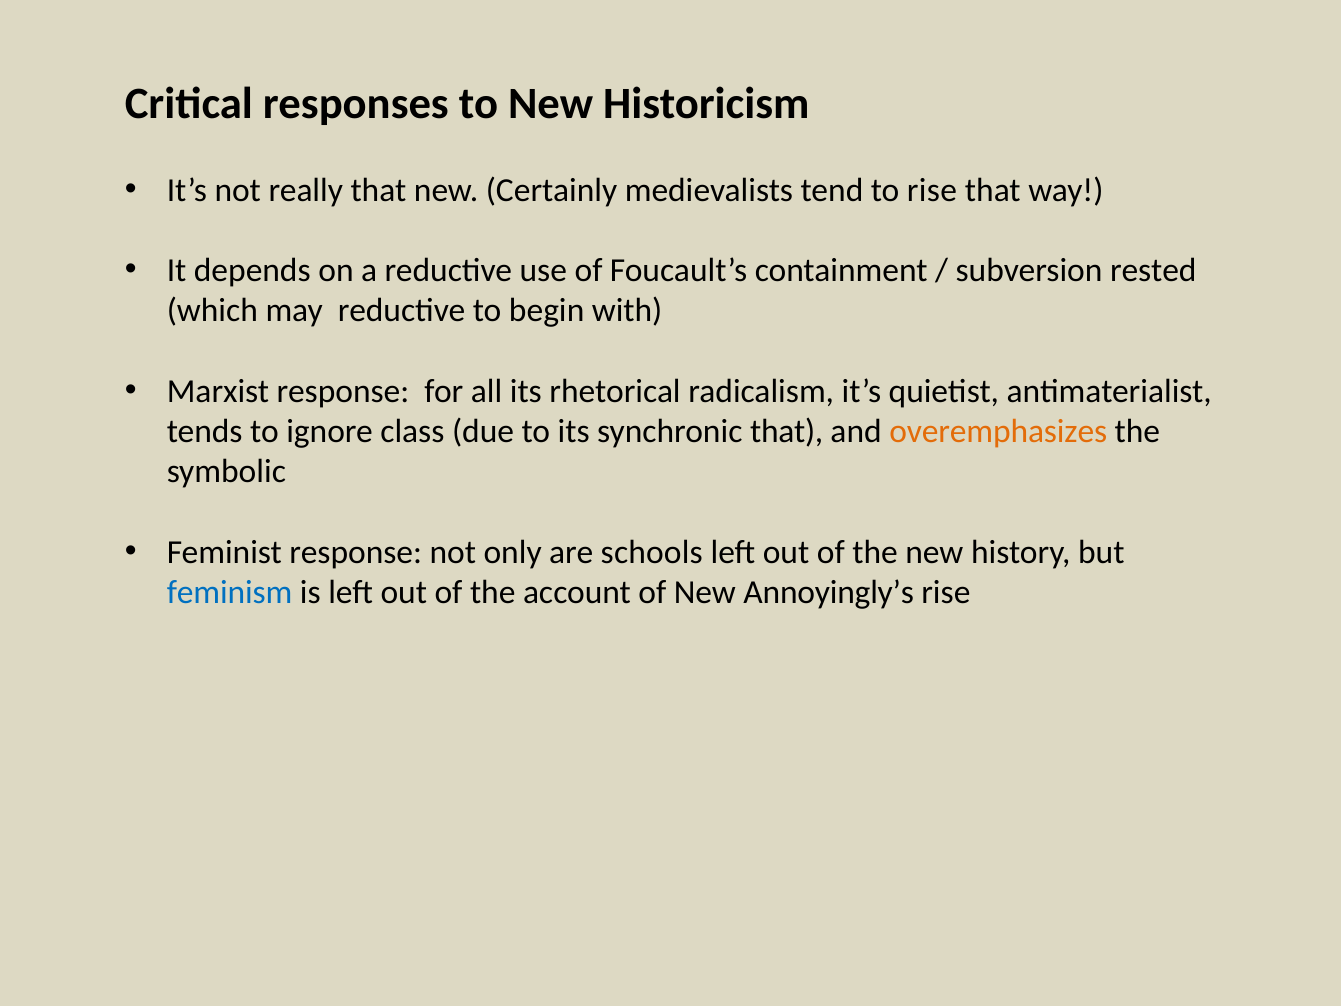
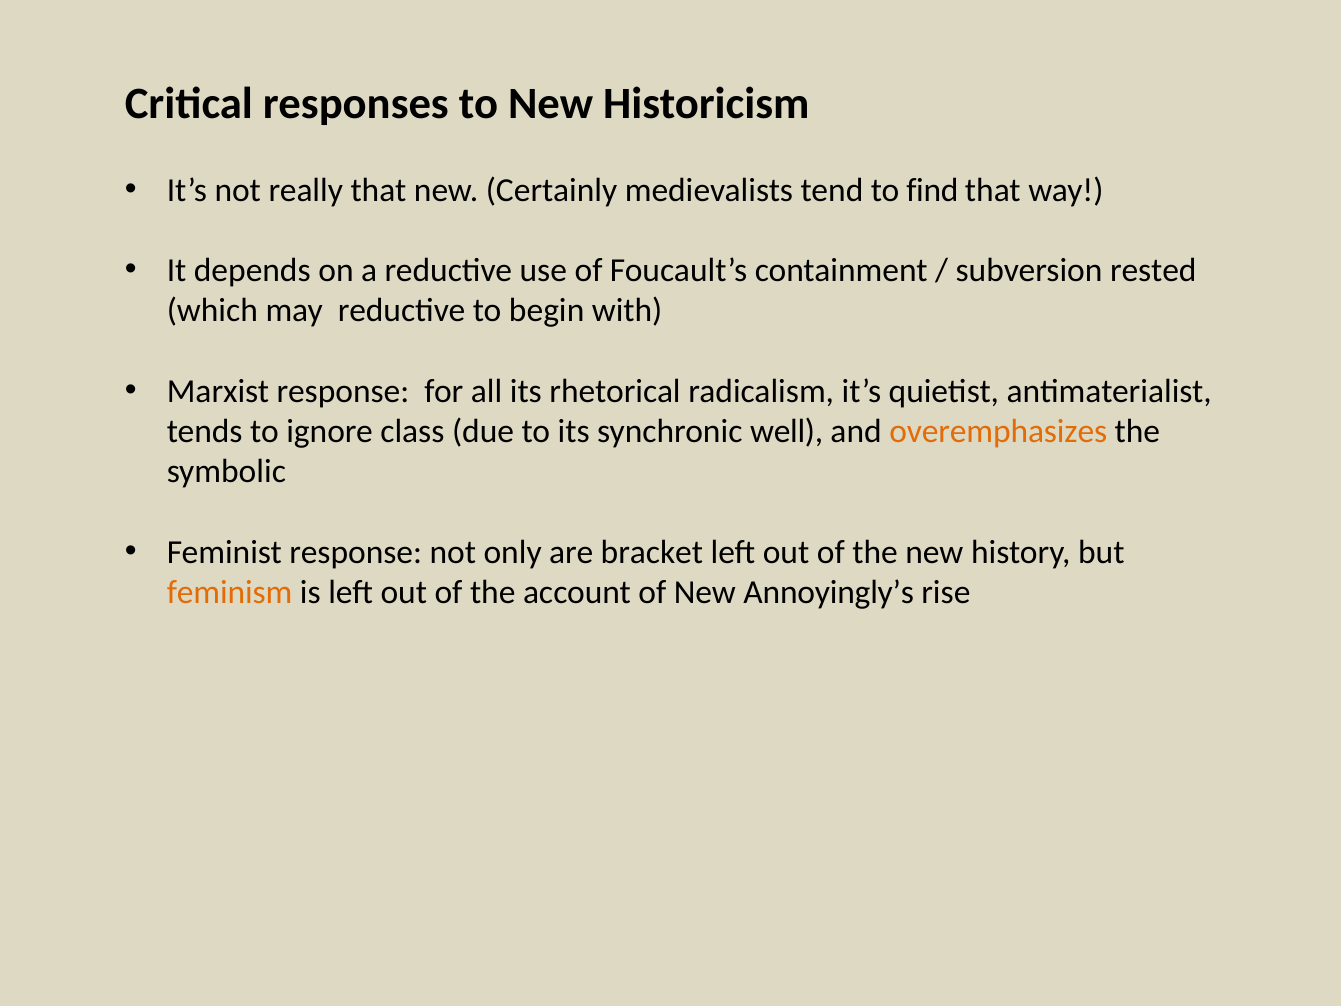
to rise: rise -> find (932, 190)
synchronic that: that -> well (787, 431)
schools: schools -> bracket (652, 552)
feminism colour: blue -> orange (230, 592)
